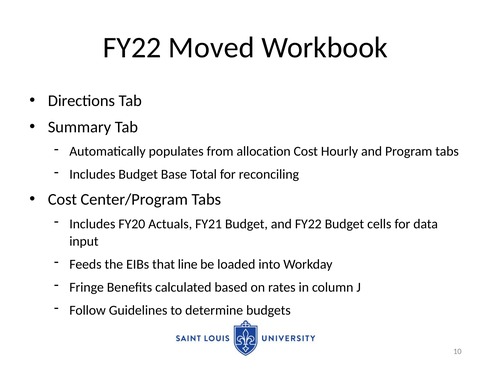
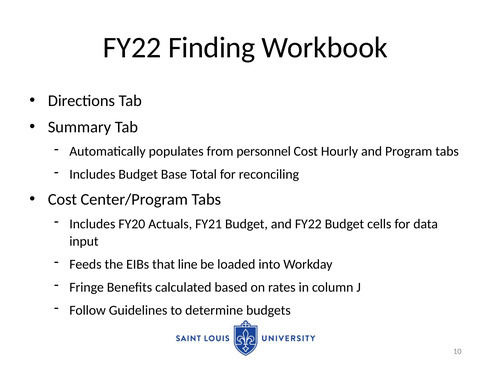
Moved: Moved -> Finding (212, 48)
allocation: allocation -> personnel (264, 152)
